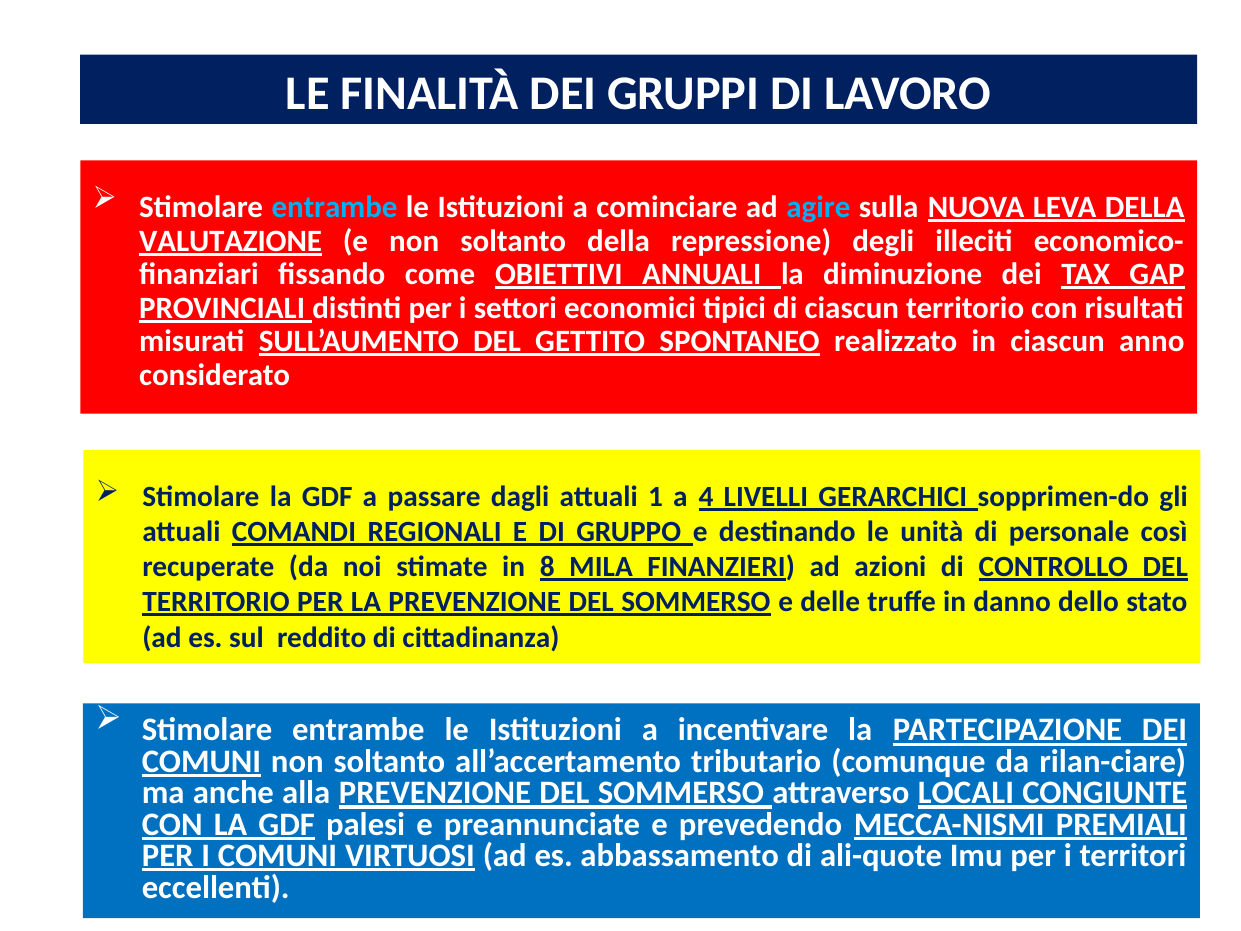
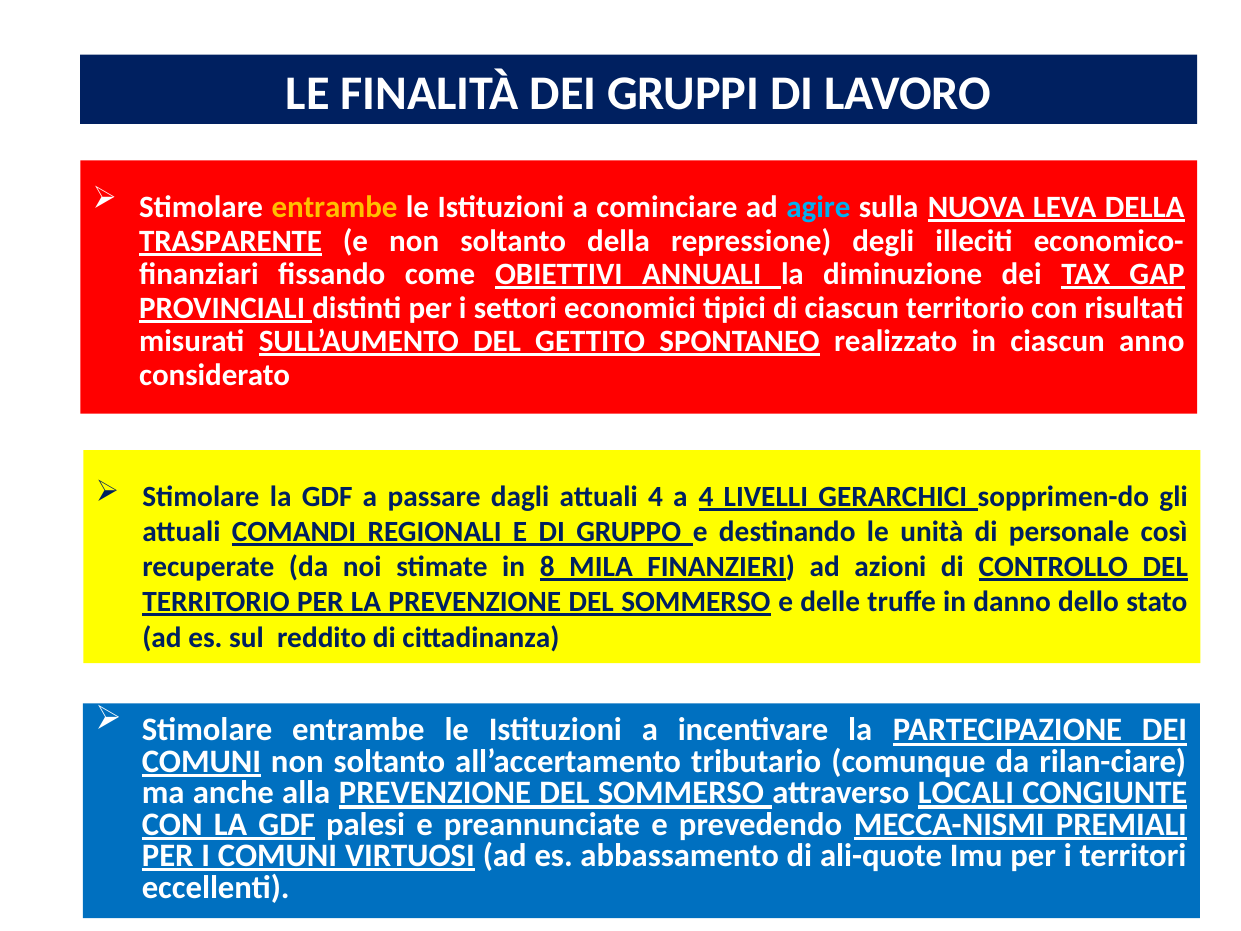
entrambe colour: light blue -> yellow (334, 207)
VALUTAZIONE: VALUTAZIONE -> TRASPARENTE (231, 241)
attuali 1: 1 -> 4 (655, 496)
